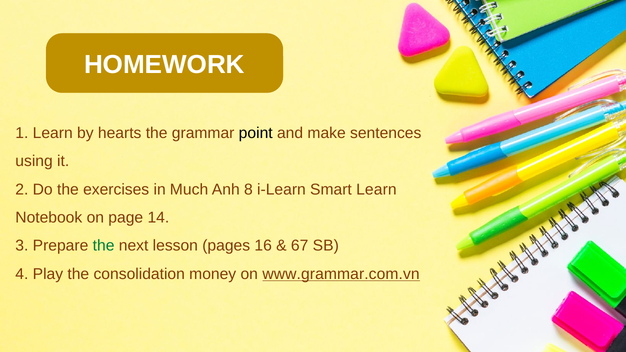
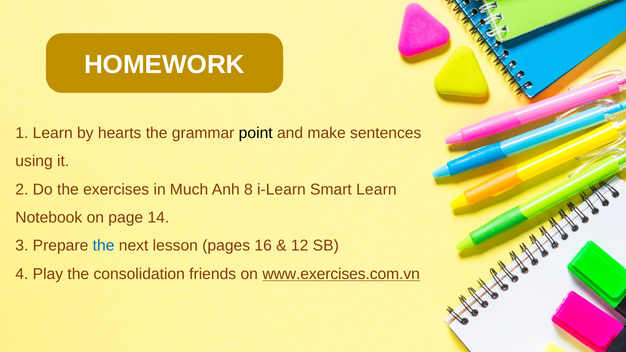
the colour: green -> blue (104, 246)
67: 67 -> 12 (300, 246)
money: money -> friends (213, 274)
www.grammar.com.vn: www.grammar.com.vn -> www.exercises.com.vn (341, 274)
